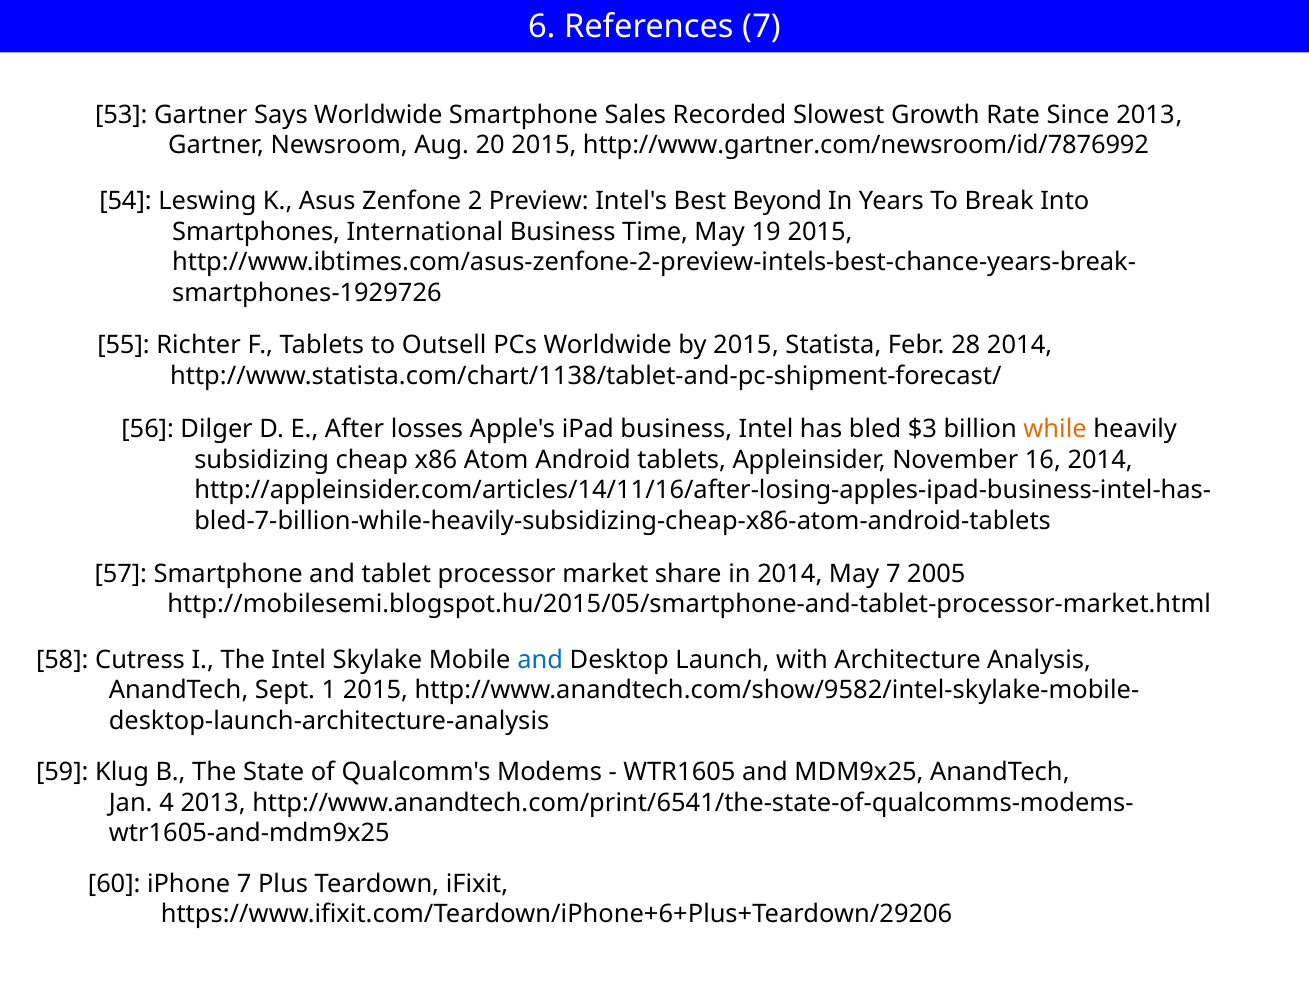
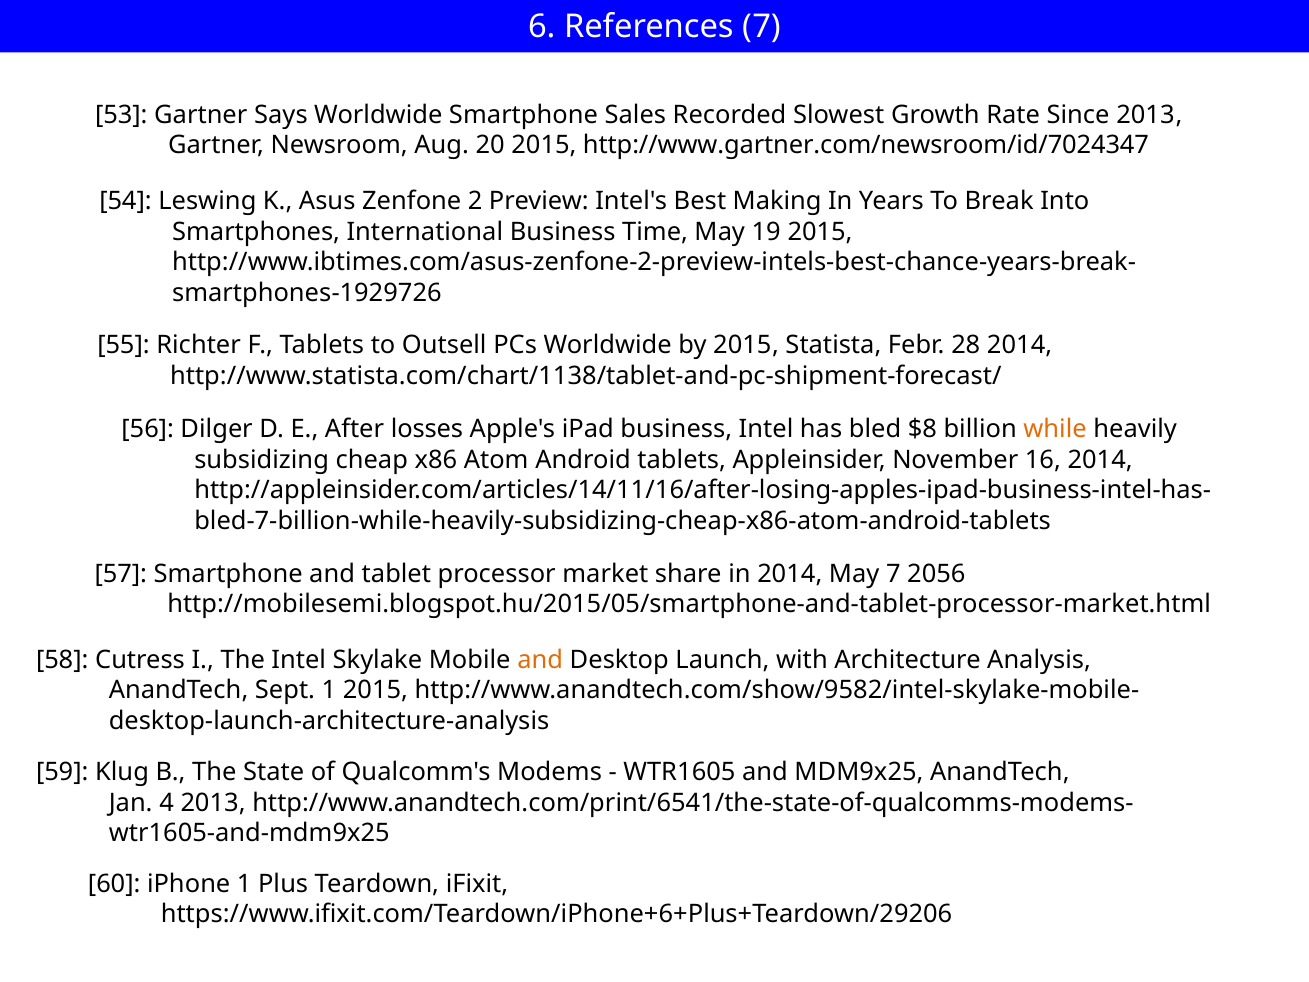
http://www.gartner.com/newsroom/id/7876992: http://www.gartner.com/newsroom/id/7876992 -> http://www.gartner.com/newsroom/id/7024347 (866, 145)
Beyond: Beyond -> Making (777, 201)
$3: $3 -> $8 (922, 429)
2005: 2005 -> 2056 (936, 574)
and colour: blue -> orange (540, 659)
iPhone 7: 7 -> 1 (244, 884)
